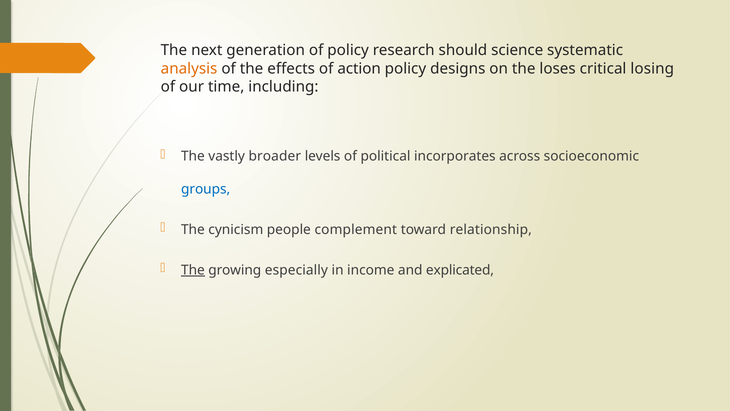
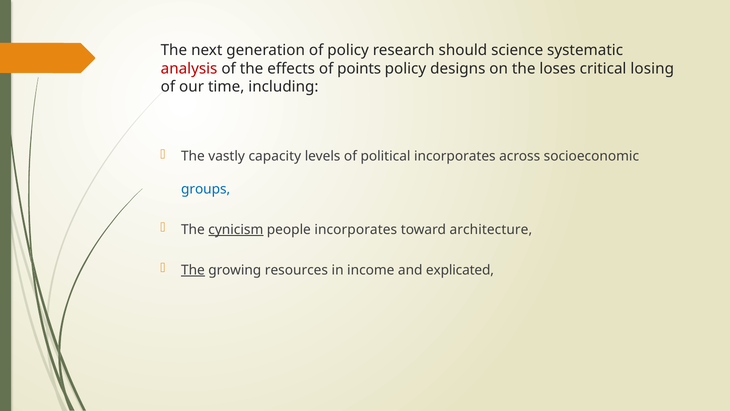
analysis colour: orange -> red (189, 69)
action: action -> points (359, 69)
broader: broader -> capacity (275, 156)
cynicism underline: none -> present (236, 229)
people complement: complement -> incorporates (356, 229)
relationship: relationship -> architecture (491, 229)
especially: especially -> resources (296, 270)
